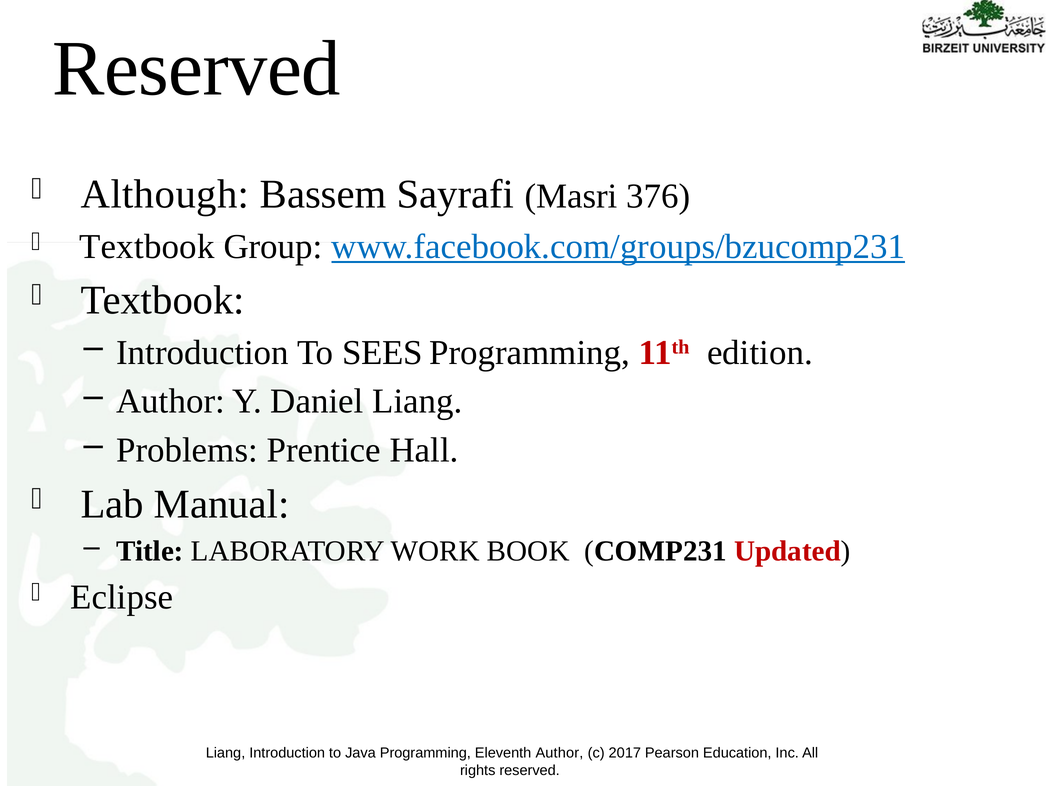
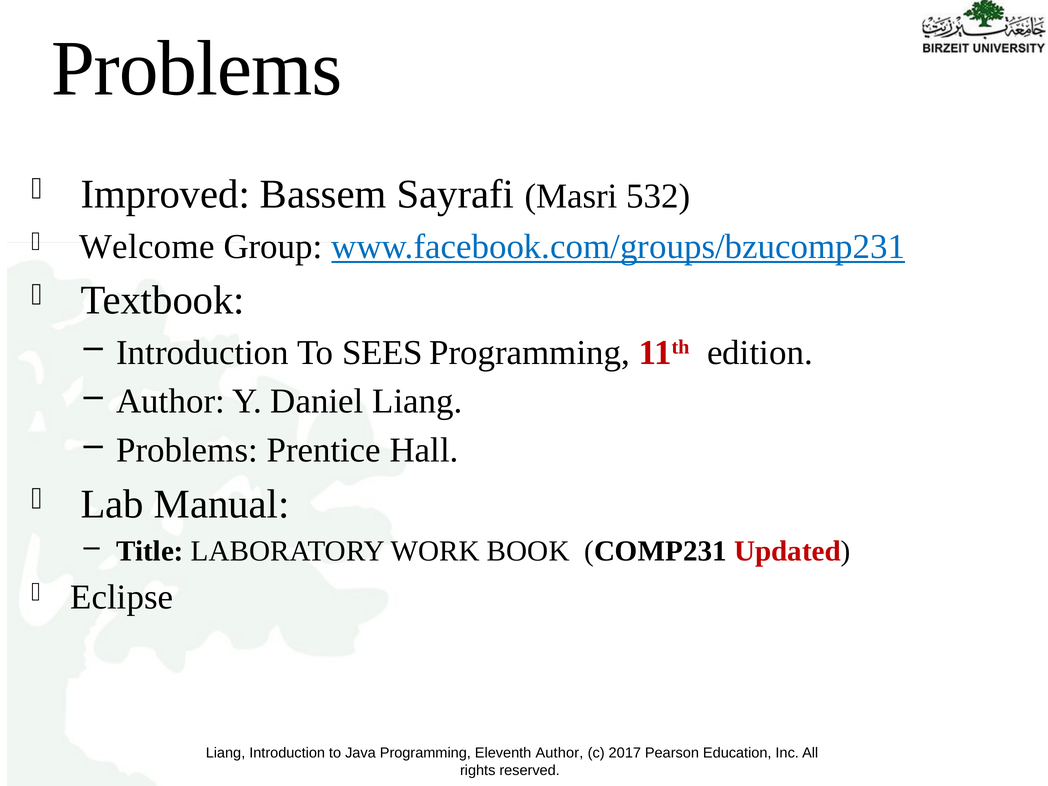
Reserved: Reserved -> Problems (197, 69)
Although: Although -> Improved (165, 194)
376: 376 -> 532 (658, 196)
Textbook: Textbook -> Welcome (147, 247)
